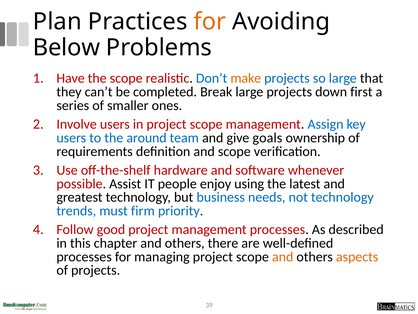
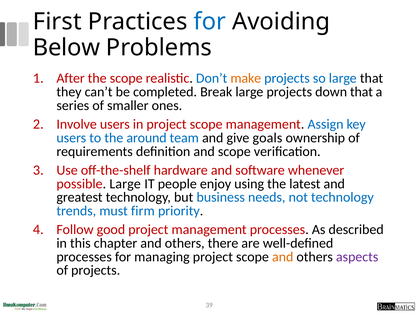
Plan: Plan -> First (57, 22)
for colour: orange -> blue (210, 22)
Have: Have -> After (71, 78)
down first: first -> that (361, 92)
possible Assist: Assist -> Large (125, 183)
aspects colour: orange -> purple (357, 256)
